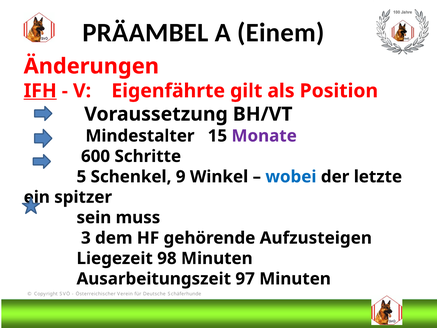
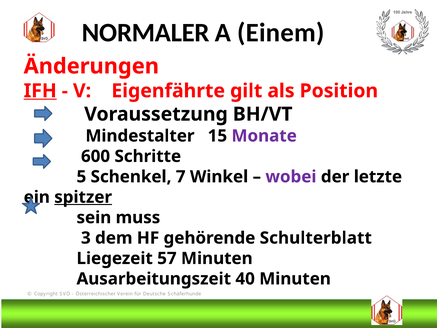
PRÄAMBEL: PRÄAMBEL -> NORMALER (146, 33)
9: 9 -> 7 (181, 177)
wobei colour: blue -> purple (291, 177)
spitzer underline: none -> present (83, 197)
Aufzusteigen: Aufzusteigen -> Schulterblatt (316, 238)
98: 98 -> 57 (167, 258)
97: 97 -> 40 (245, 279)
